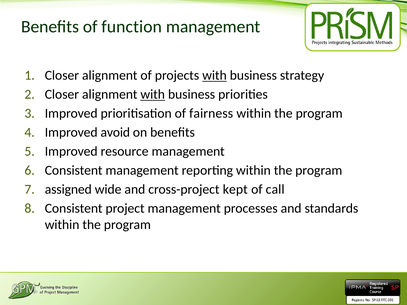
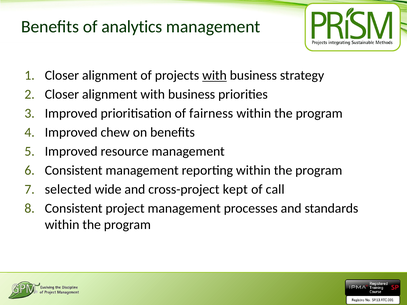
function: function -> analytics (132, 27)
with underline: present -> none (153, 95)
avoid: avoid -> chew (115, 133)
assigned: assigned -> selected (68, 190)
